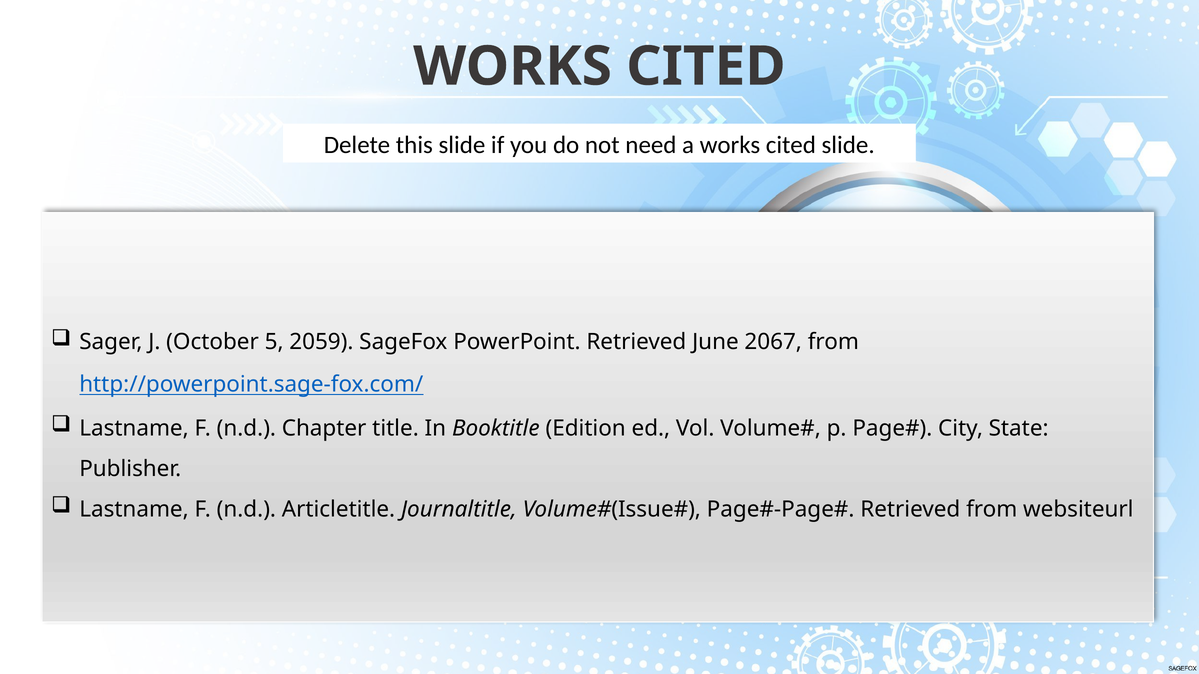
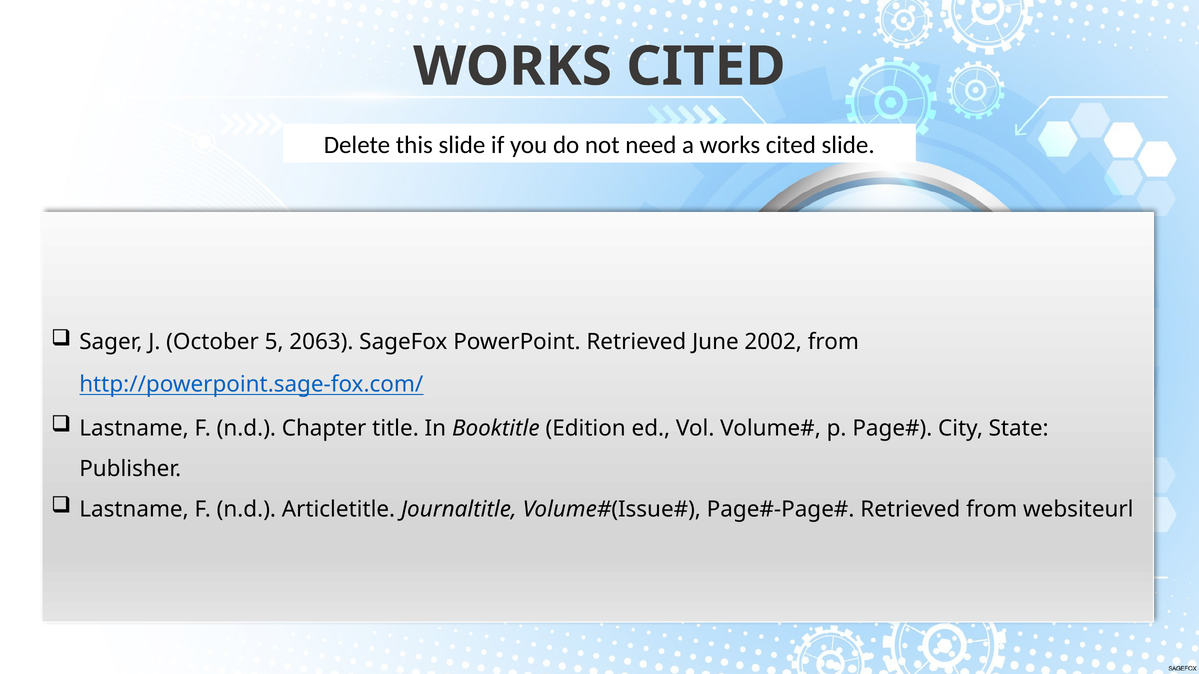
2059: 2059 -> 2063 (321, 342)
2067: 2067 -> 2002 (773, 342)
